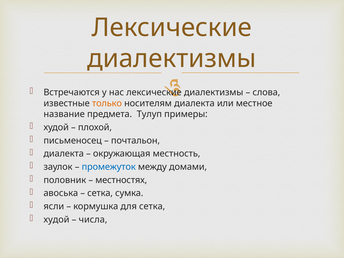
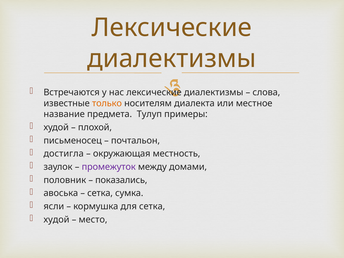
диалекта: диалекта -> достигла (64, 154)
промежуток colour: blue -> purple (109, 167)
местностях: местностях -> показались (121, 180)
числа: числа -> место (93, 220)
